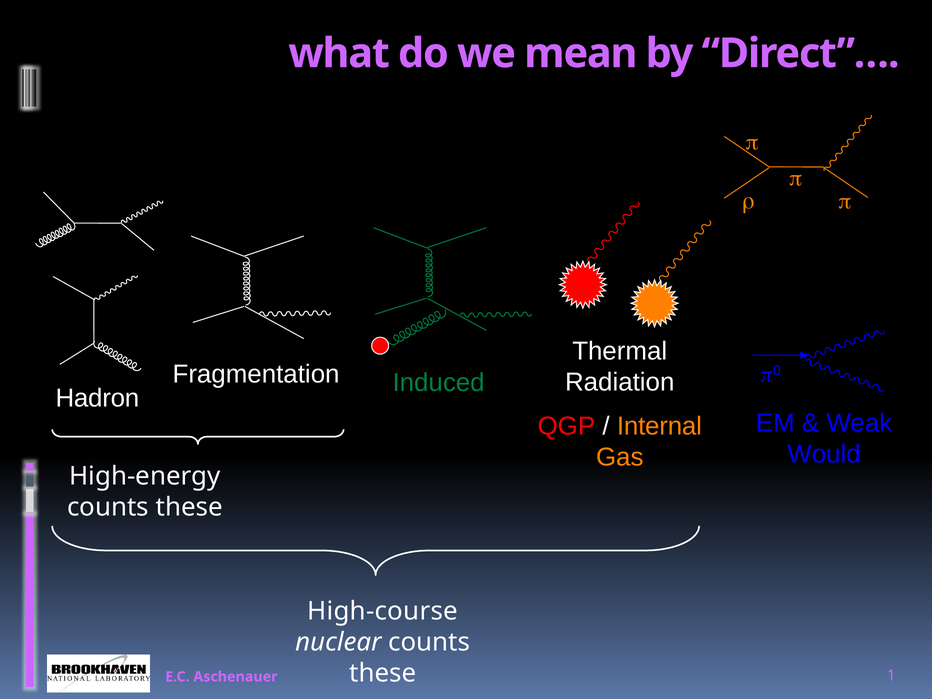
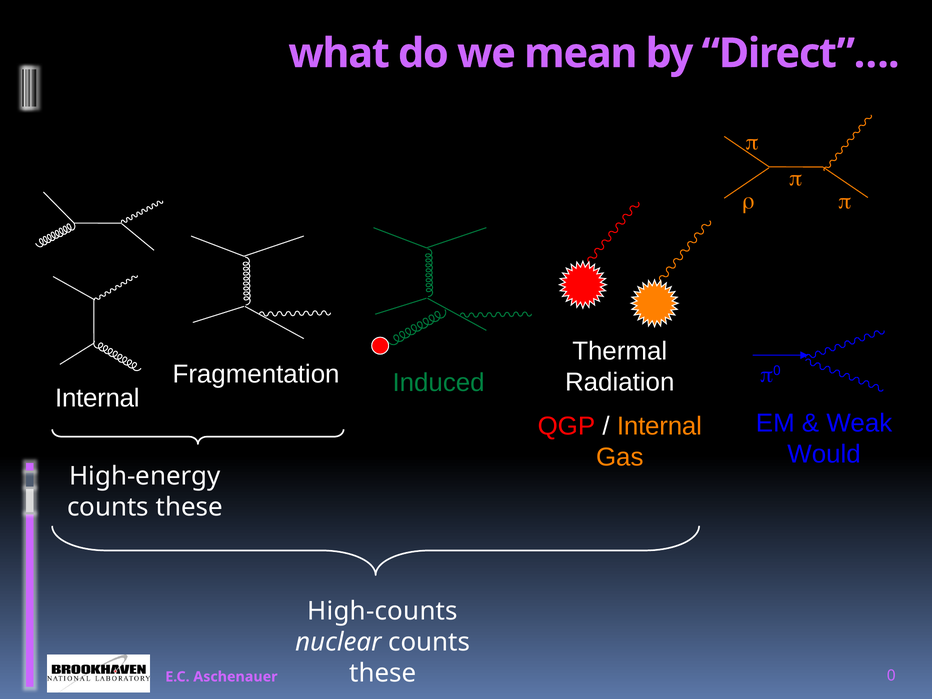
Hadron: Hadron -> Internal (97, 398)
High-course: High-course -> High-counts (383, 611)
1: 1 -> 0 (891, 676)
